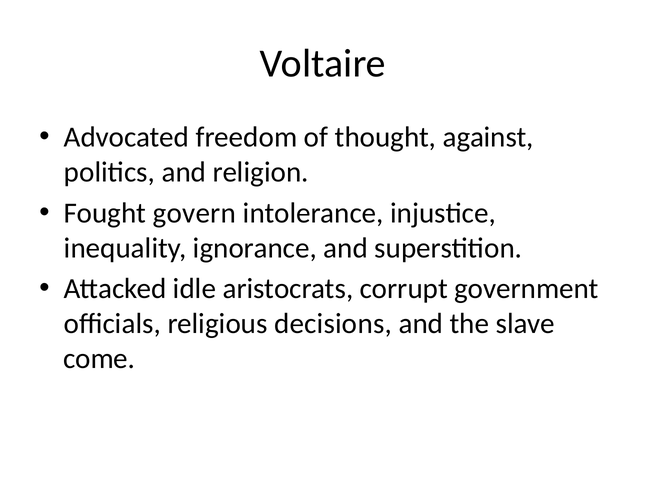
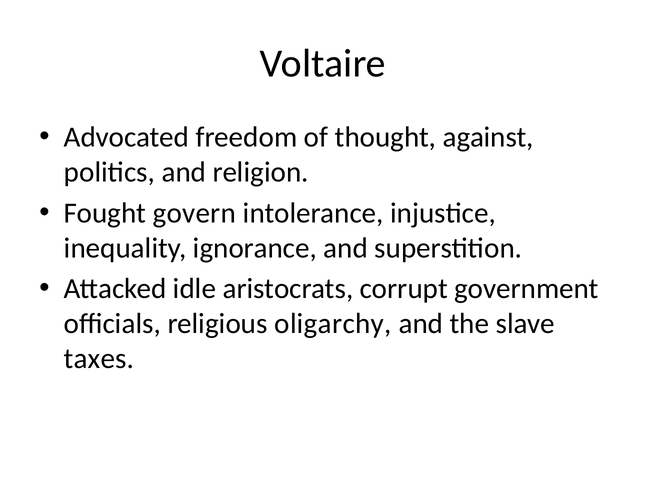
decisions: decisions -> oligarchy (333, 324)
come: come -> taxes (99, 359)
